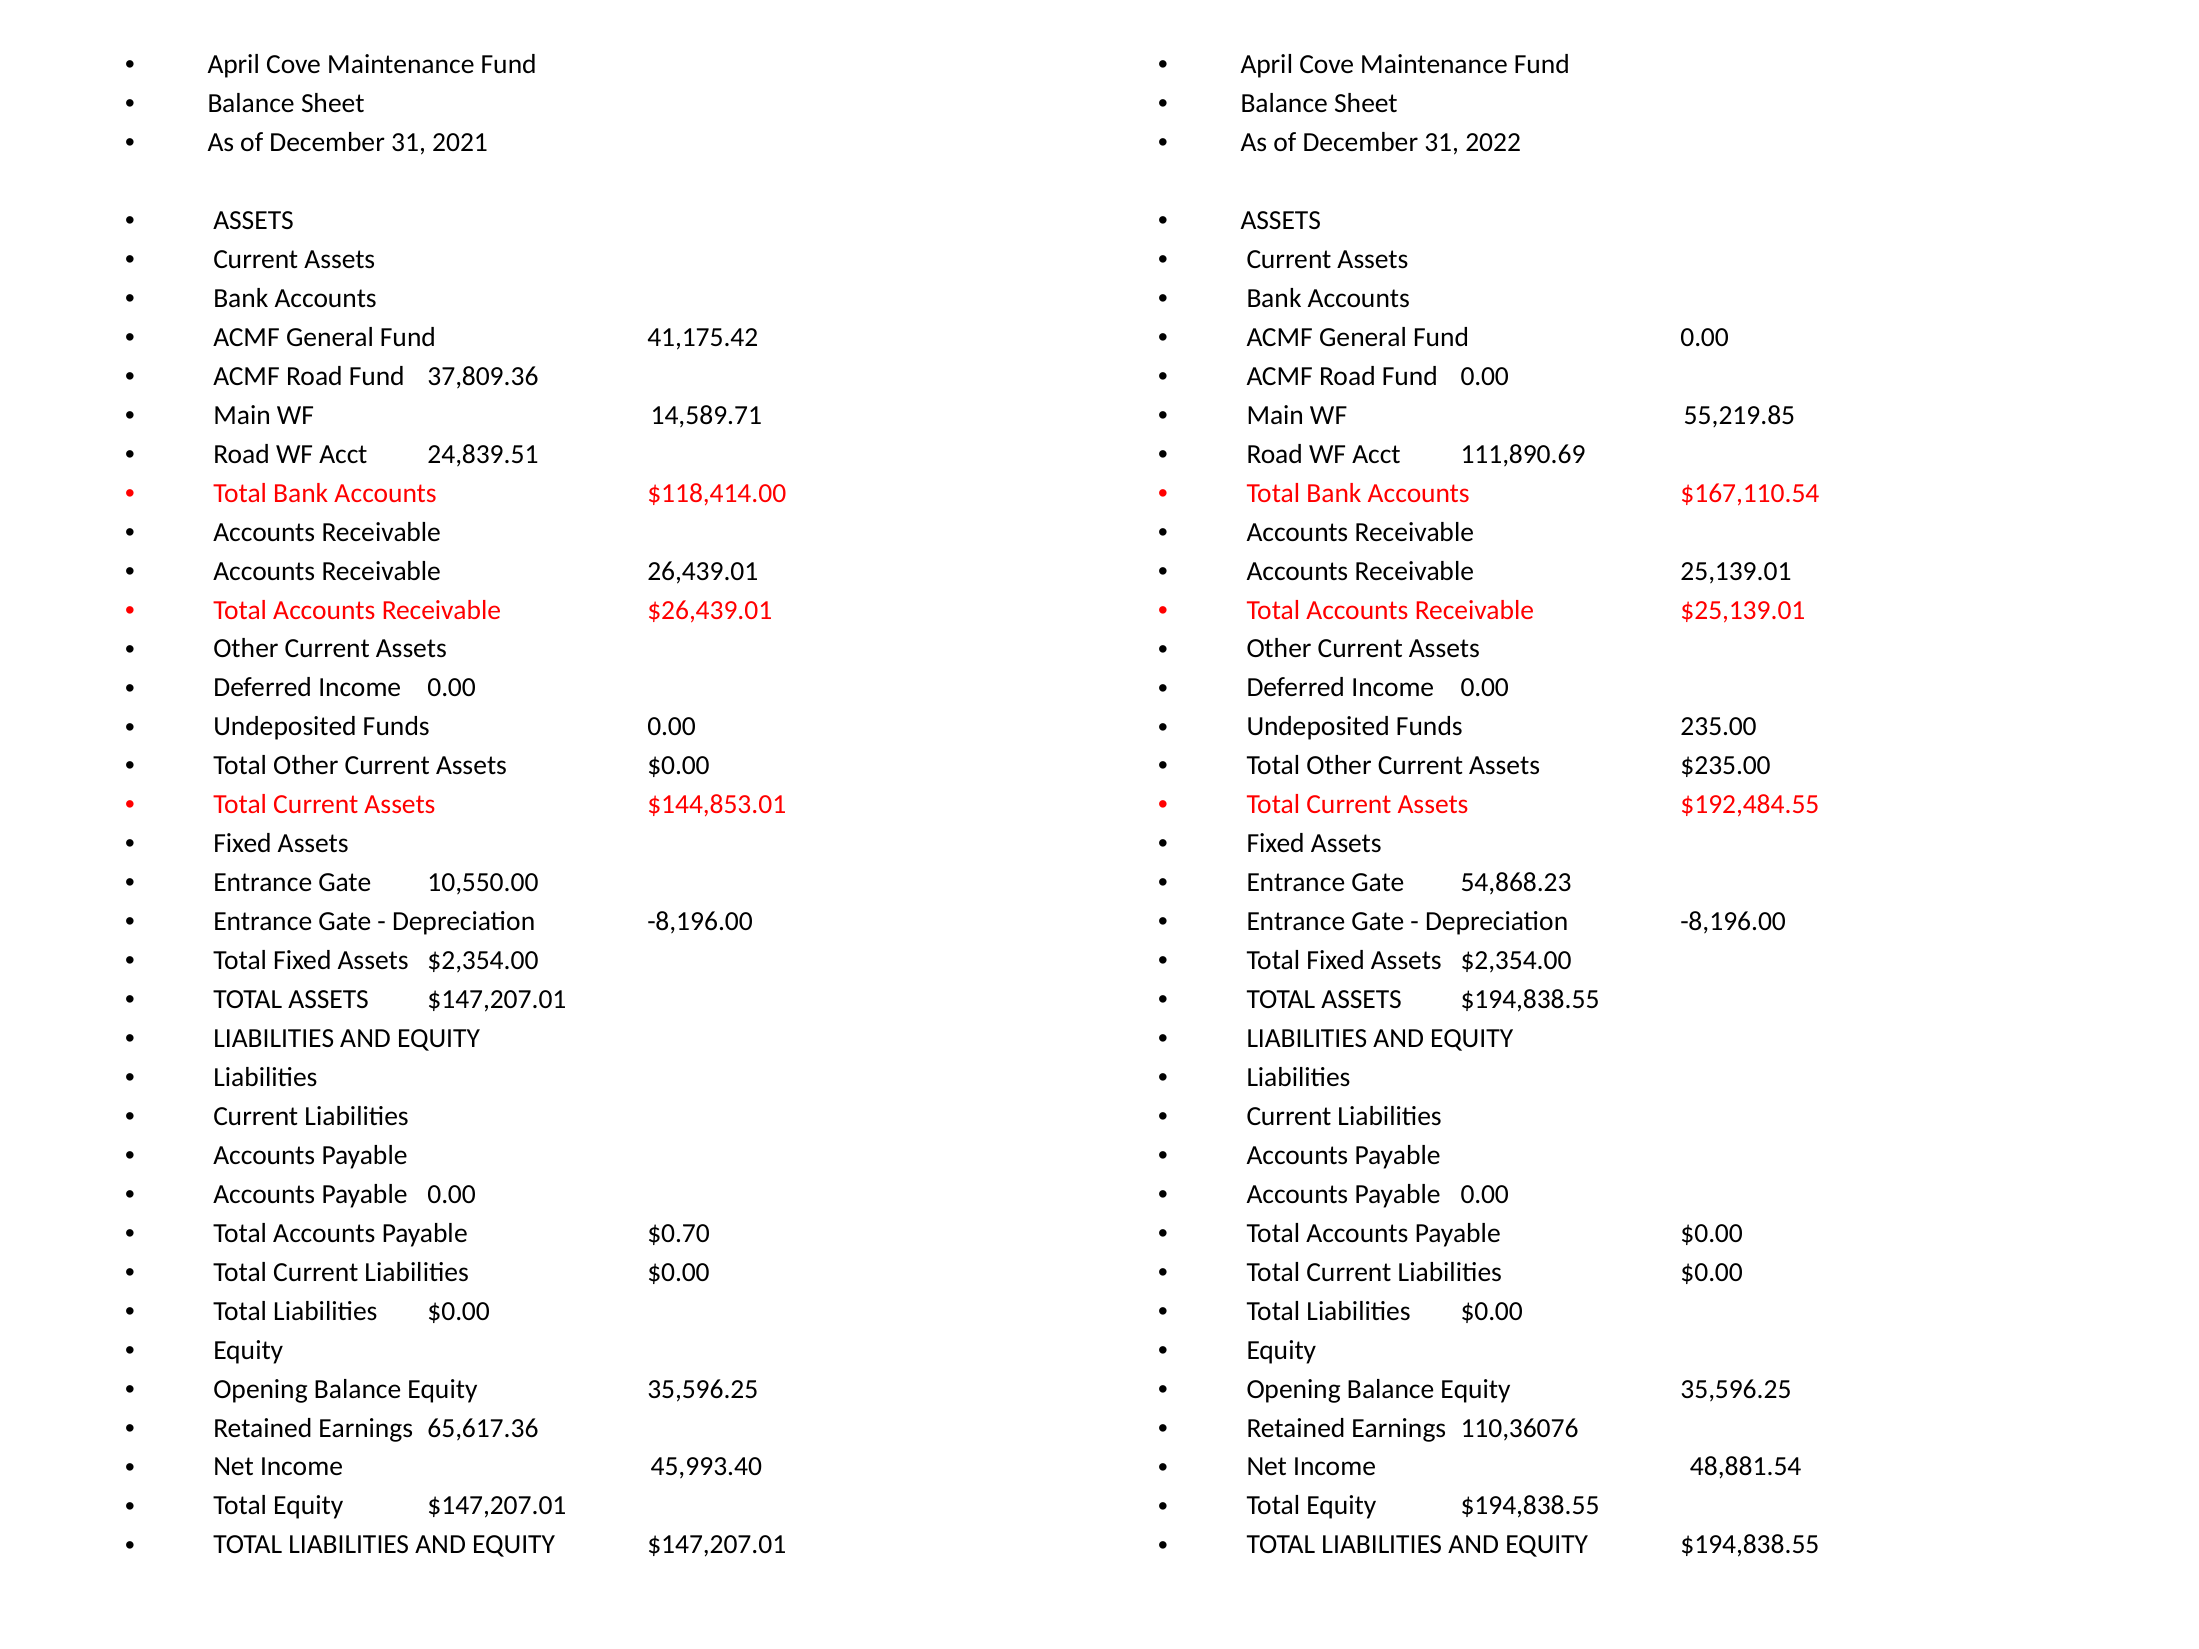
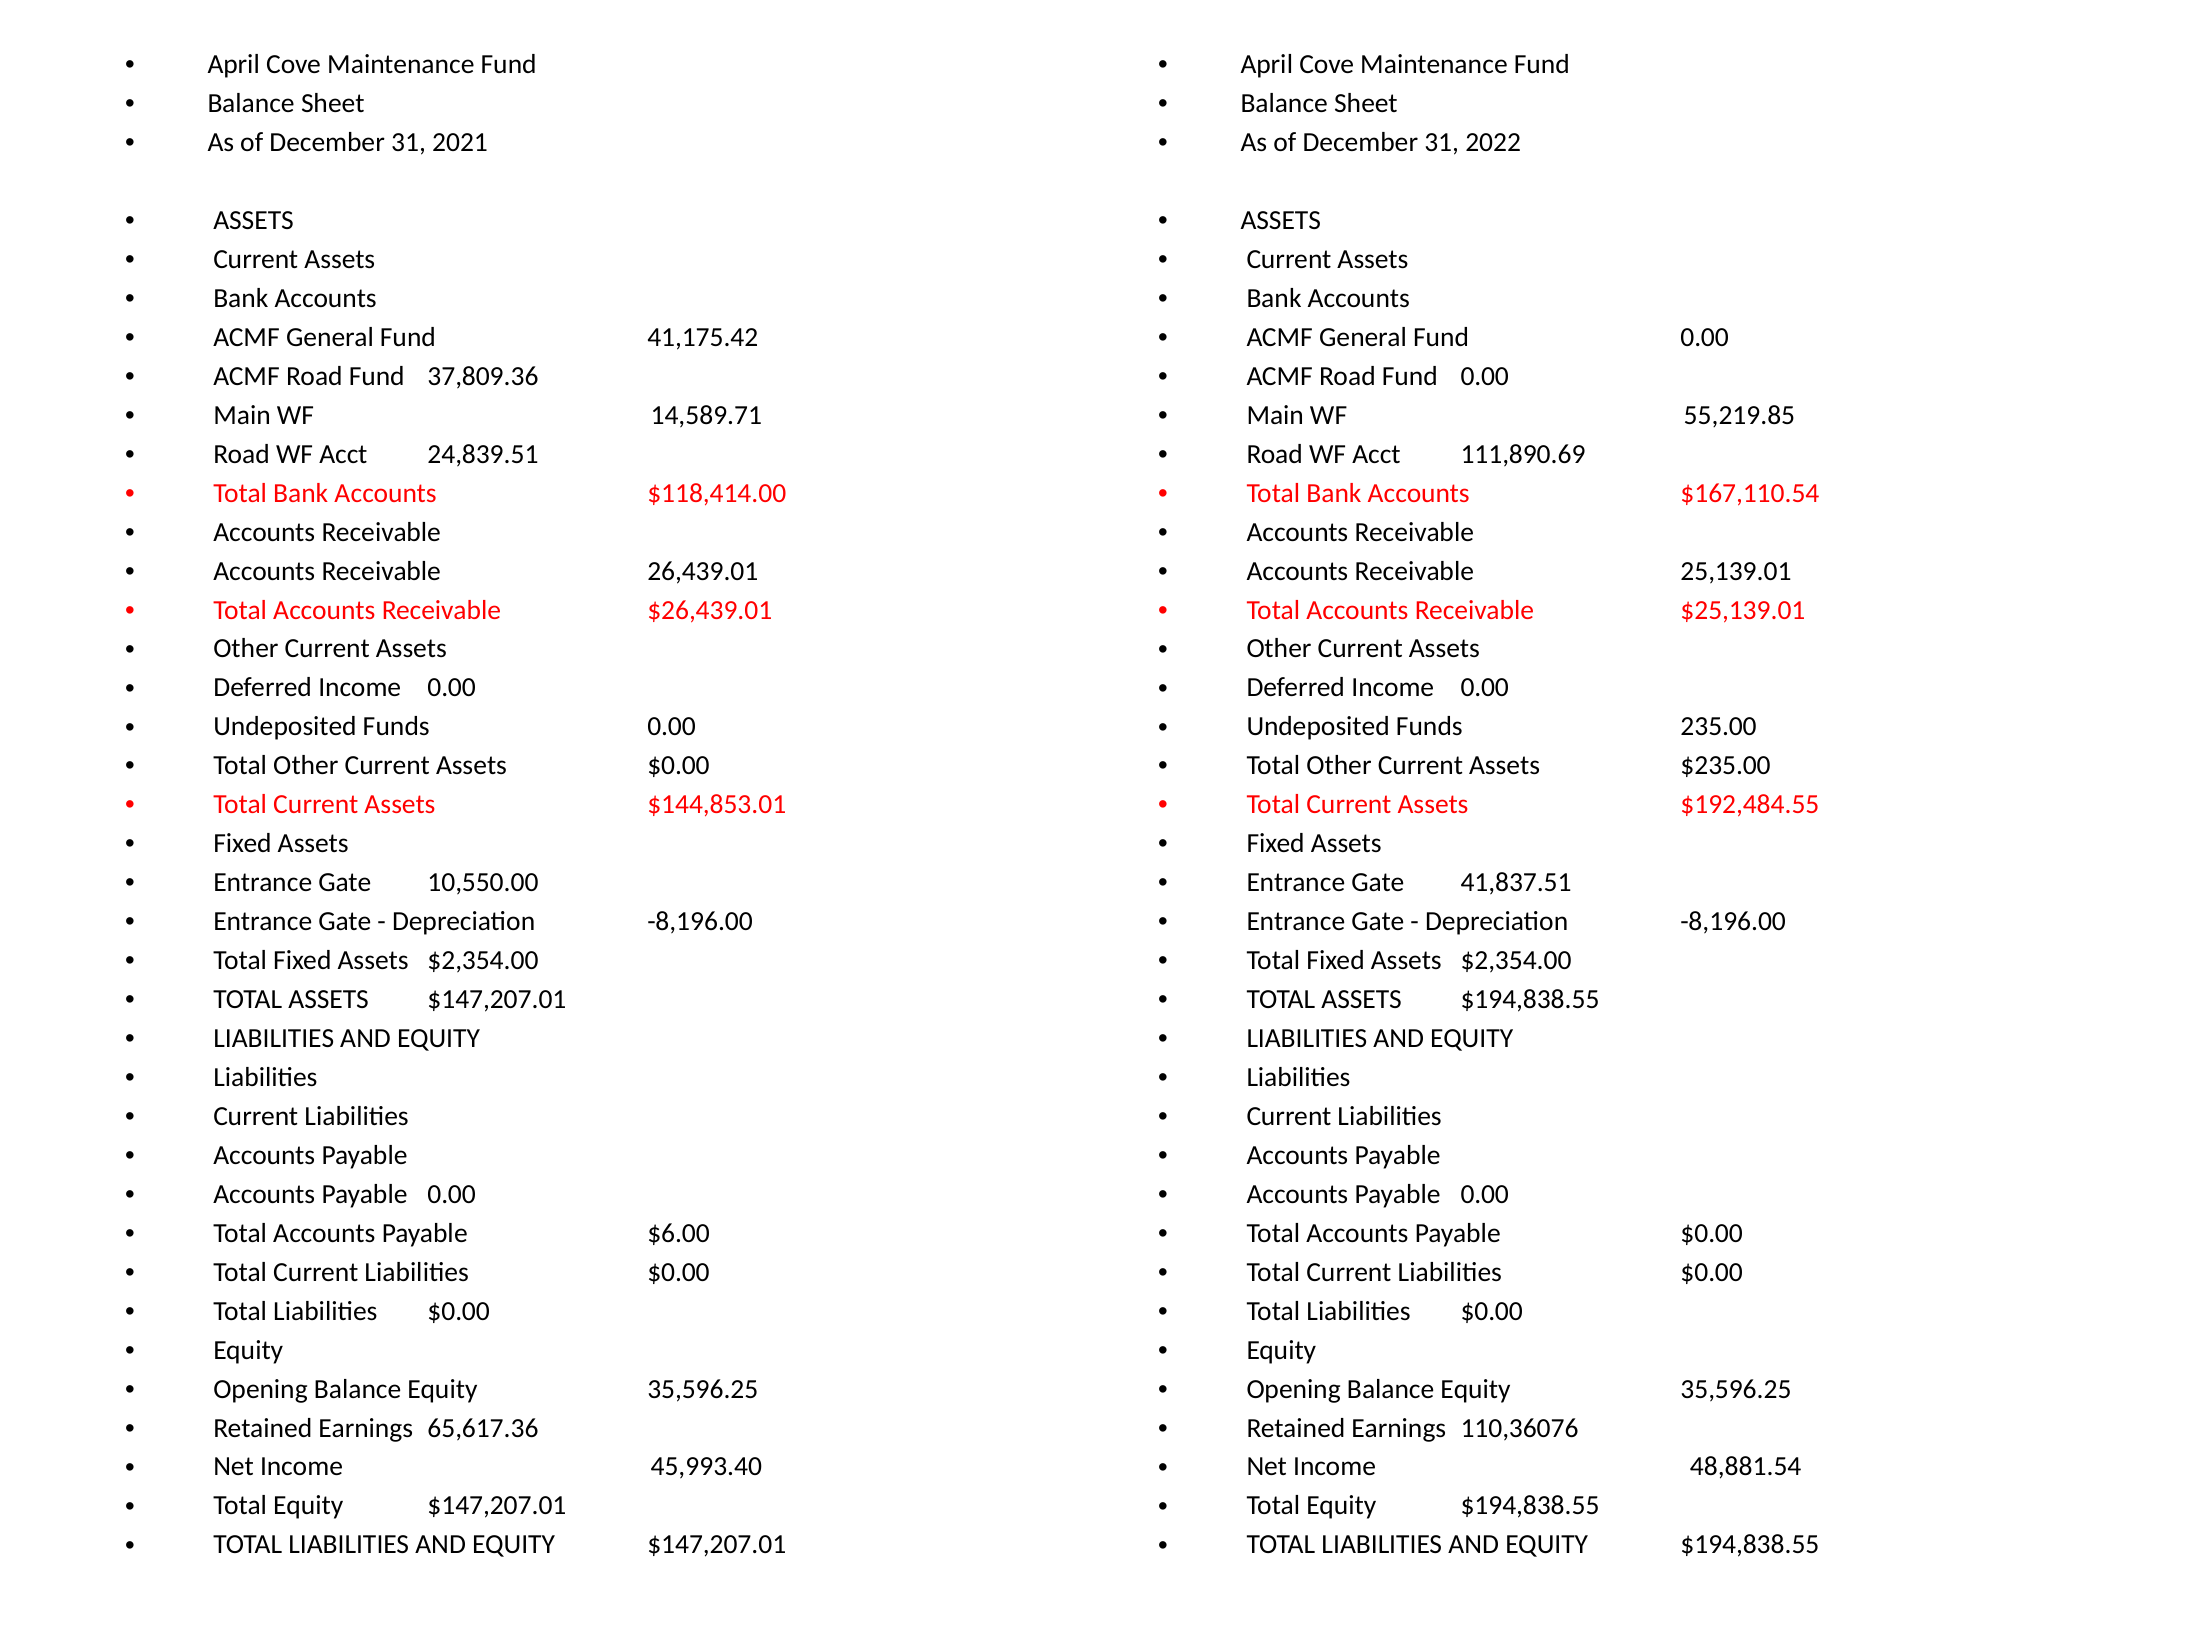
54,868.23: 54,868.23 -> 41,837.51 (1516, 883)
$0.70: $0.70 -> $6.00 (679, 1233)
